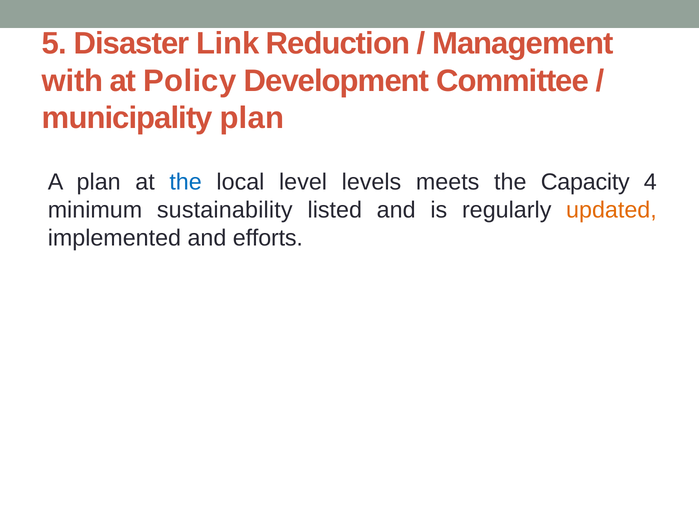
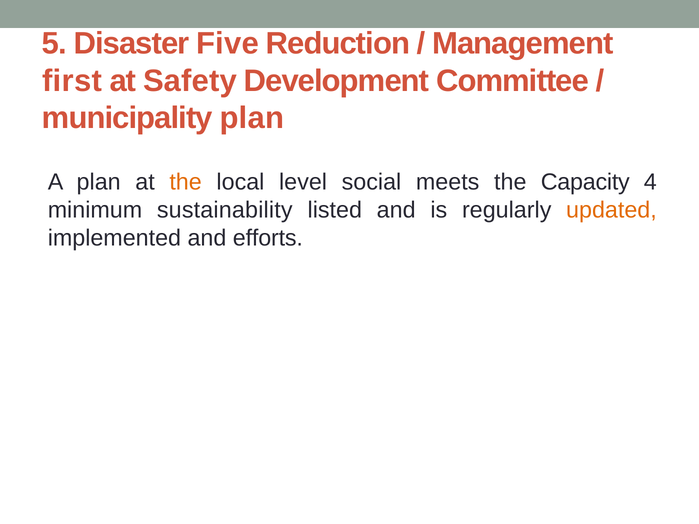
Link: Link -> Five (228, 44)
with: with -> first (72, 81)
Policy: Policy -> Safety (190, 81)
the colour: blue -> orange (186, 182)
levels: levels -> social (371, 182)
